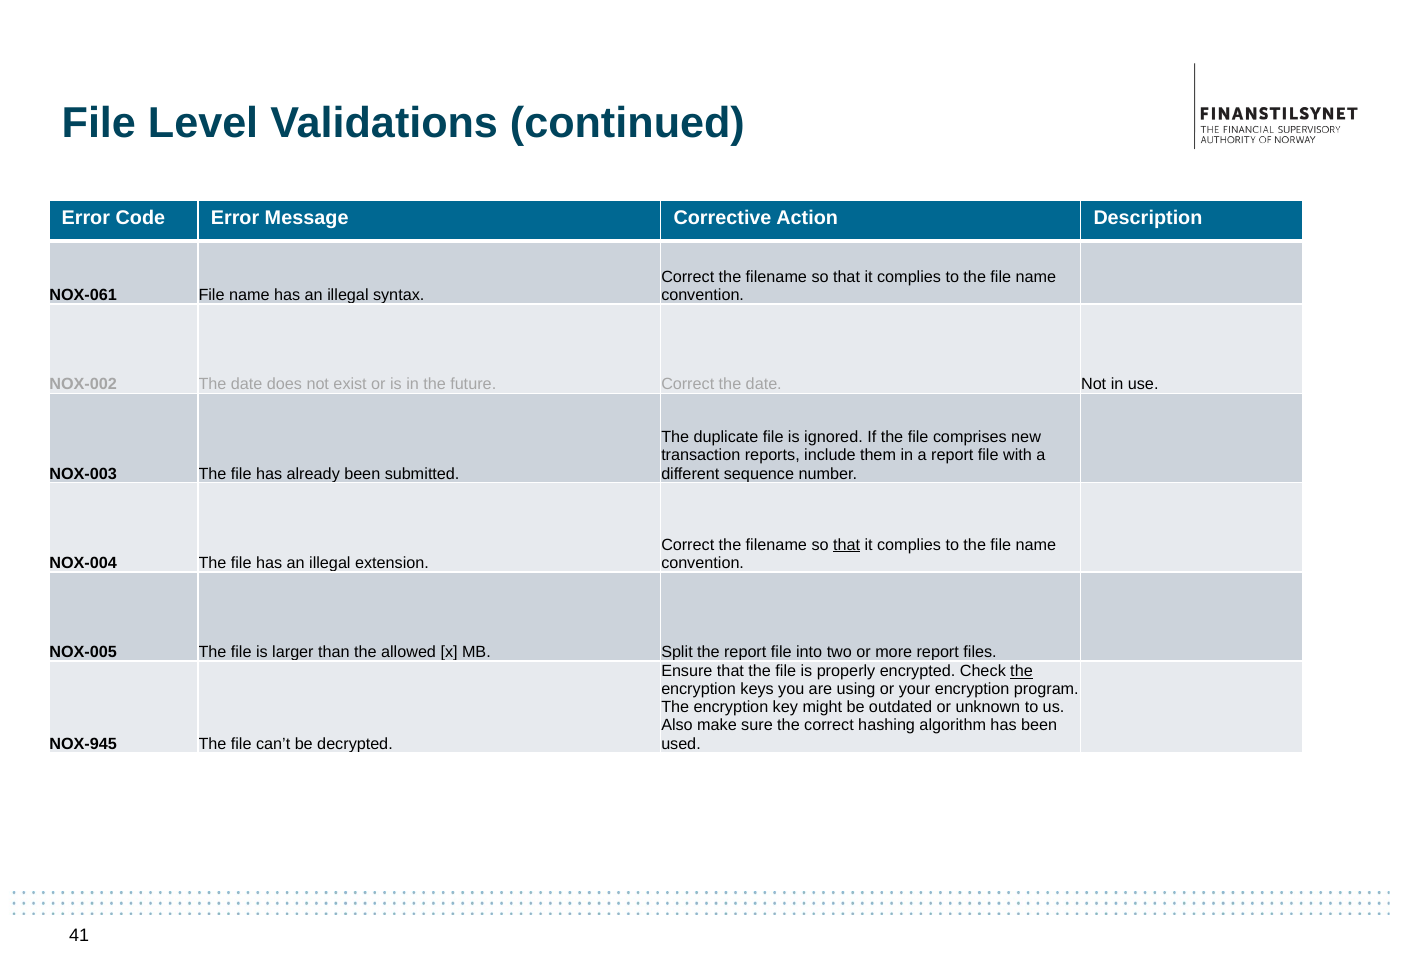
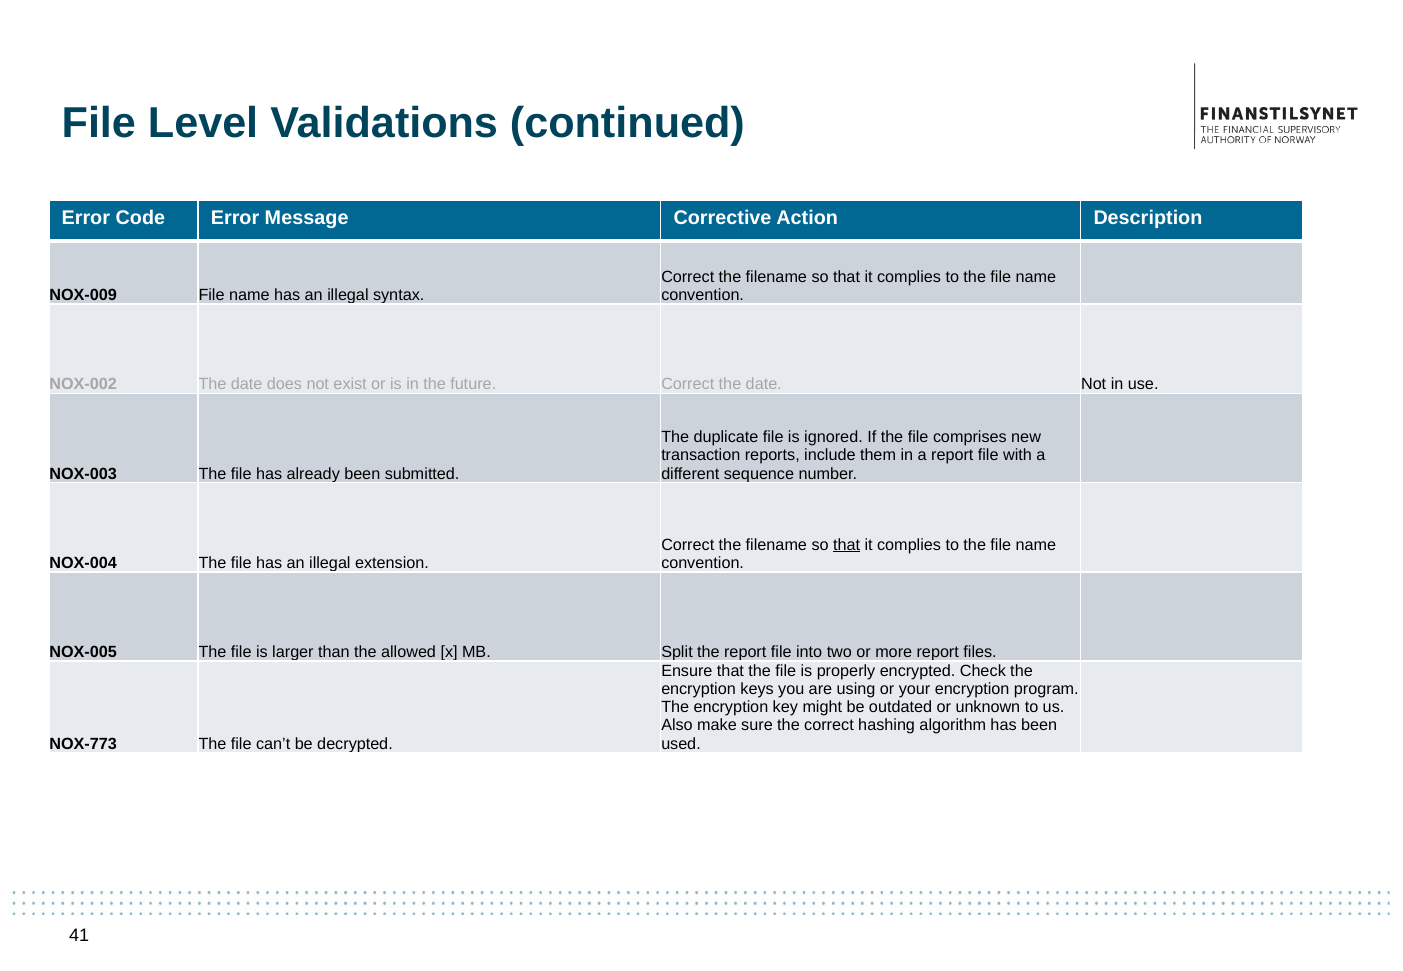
NOX-061: NOX-061 -> NOX-009 (83, 295)
the underline: present -> none (1022, 671)
NOX-945: NOX-945 -> NOX-773 (83, 744)
